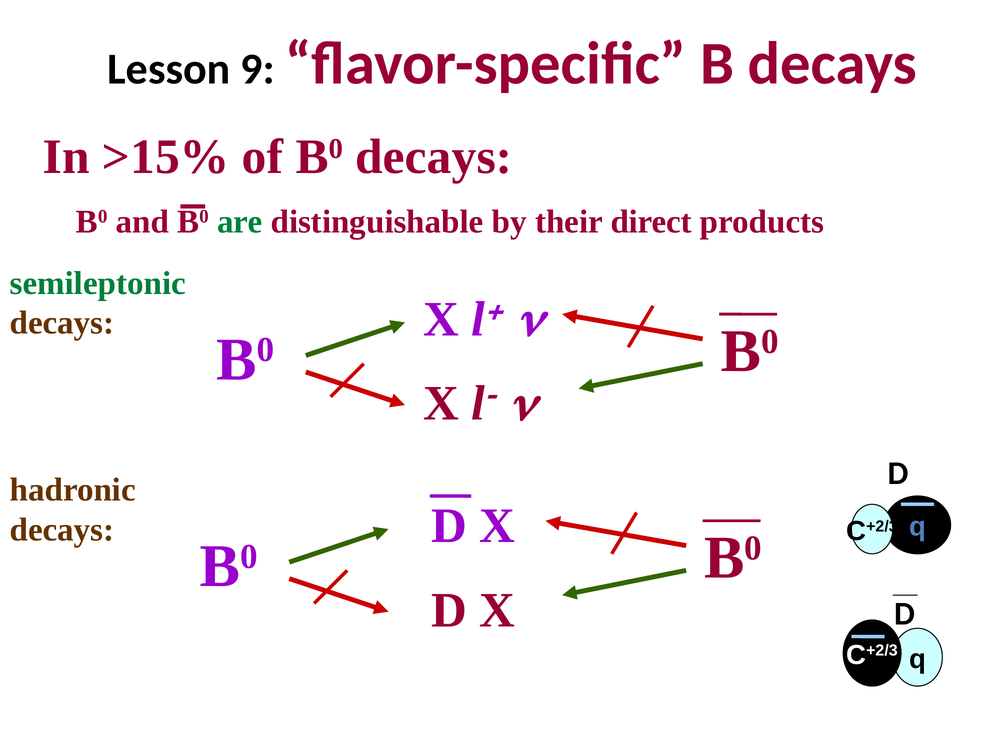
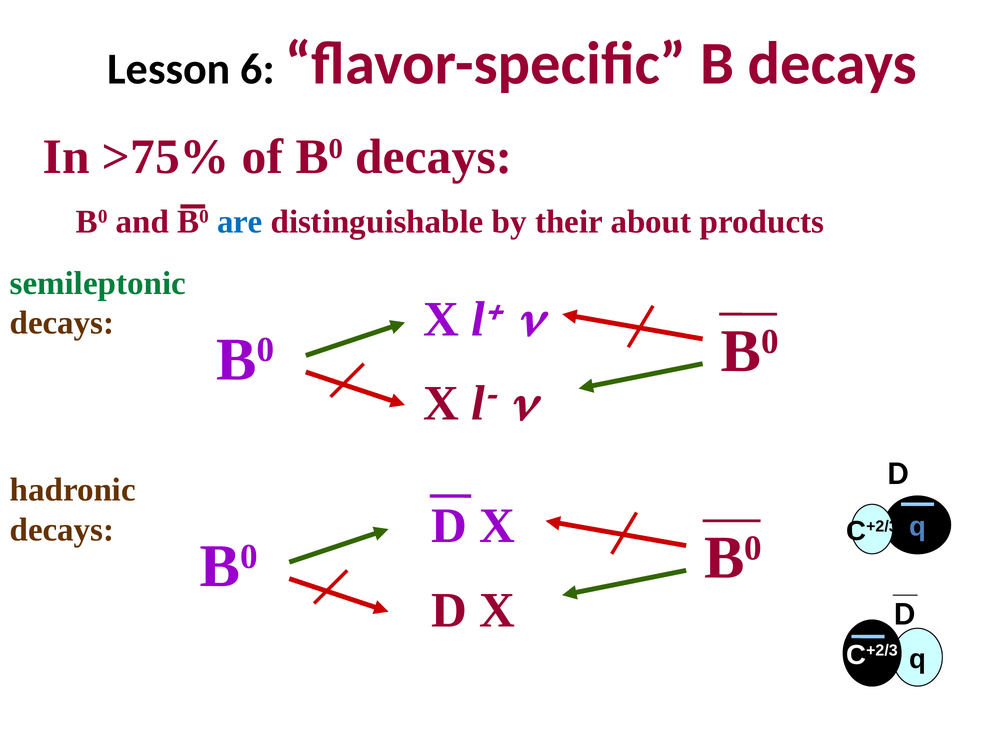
9: 9 -> 6 (258, 69)
>15%: >15% -> >75% (166, 157)
are colour: green -> blue (240, 222)
direct: direct -> about (651, 222)
